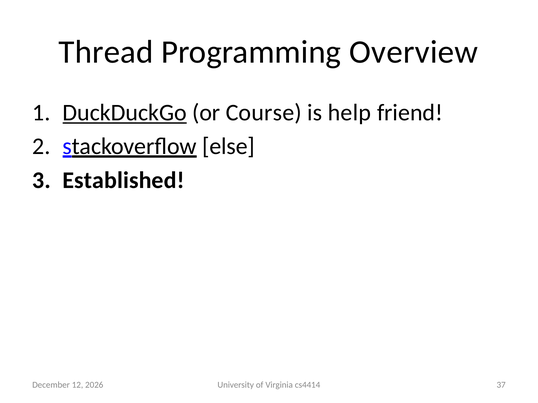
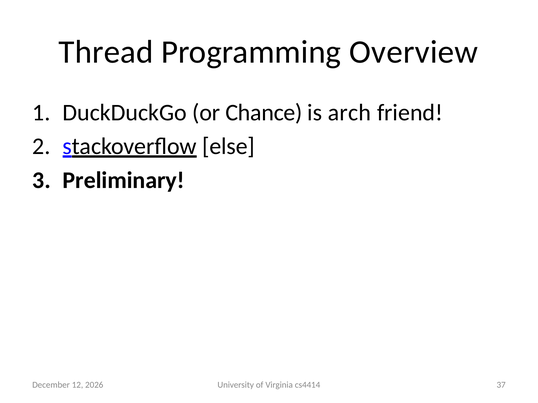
DuckDuckGo underline: present -> none (125, 113)
Course: Course -> Chance (264, 113)
help: help -> arch (349, 113)
Established: Established -> Preliminary (124, 180)
